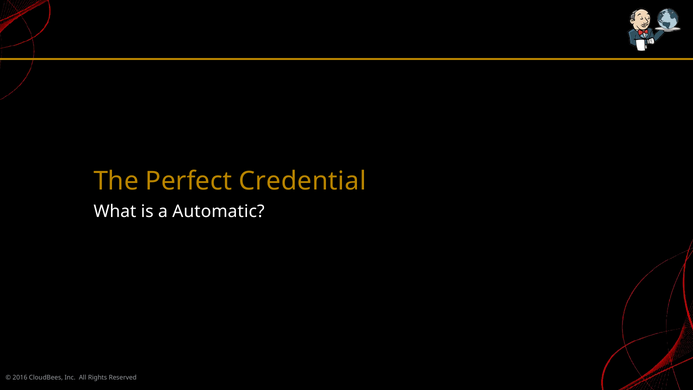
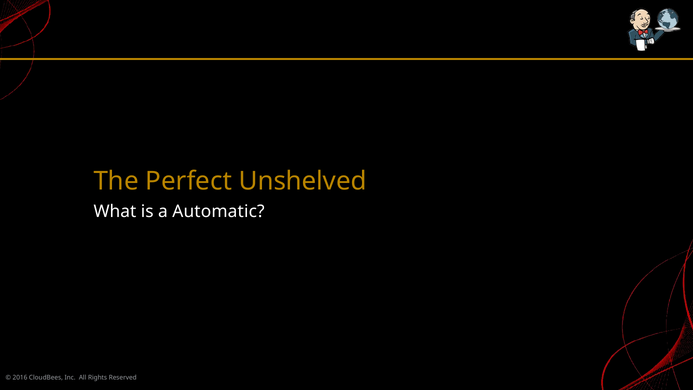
Credential: Credential -> Unshelved (303, 181)
